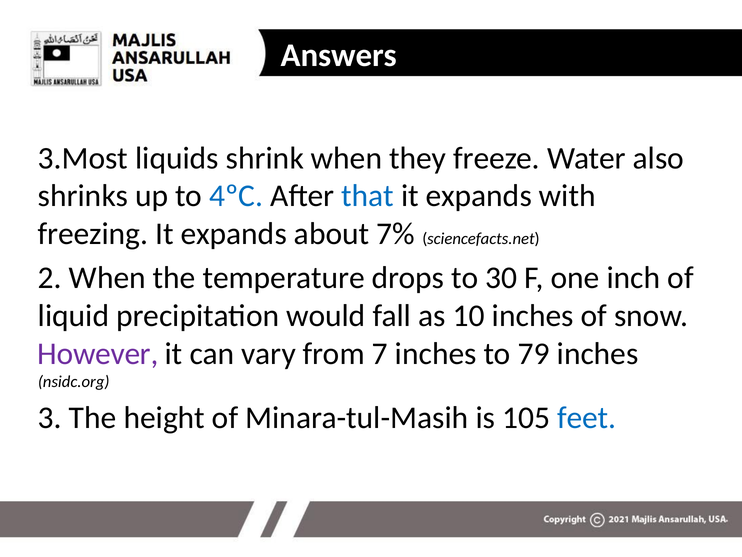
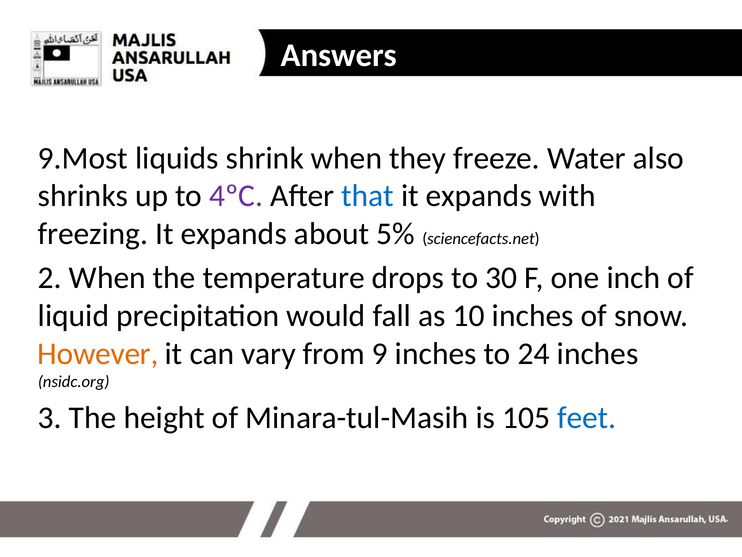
3.Most: 3.Most -> 9.Most (83, 158)
4ºC colour: blue -> purple (236, 196)
7%: 7% -> 5% (396, 234)
However colour: purple -> orange (98, 353)
7: 7 -> 9 (380, 353)
79: 79 -> 24 (534, 353)
